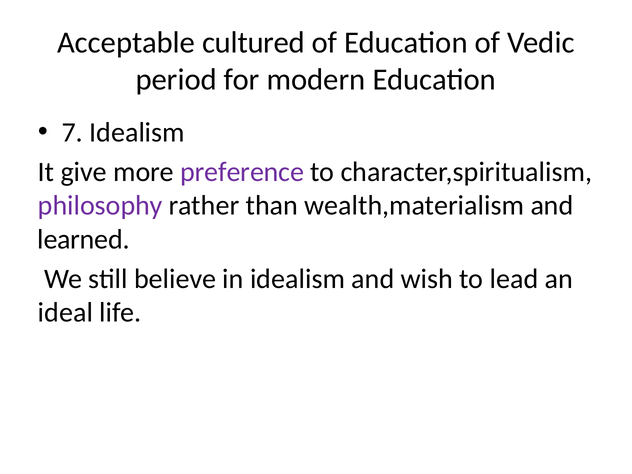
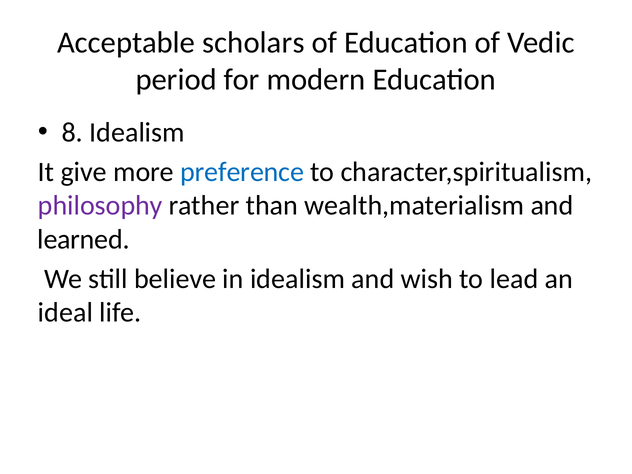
cultured: cultured -> scholars (253, 43)
7: 7 -> 8 (72, 133)
preference colour: purple -> blue (242, 172)
